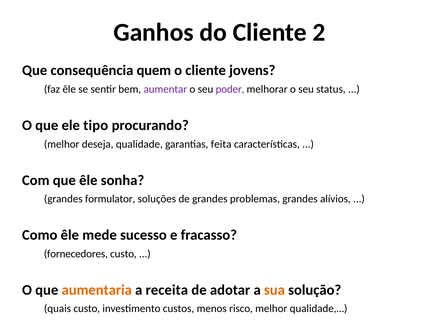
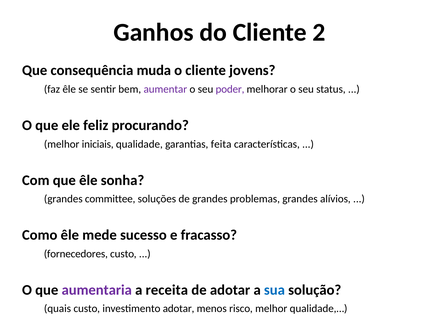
quem: quem -> muda (154, 71)
tipo: tipo -> feliz (96, 125)
deseja: deseja -> iniciais (98, 144)
formulator: formulator -> committee (110, 199)
aumentaria colour: orange -> purple (97, 290)
sua colour: orange -> blue (274, 290)
investimento custos: custos -> adotar (179, 309)
